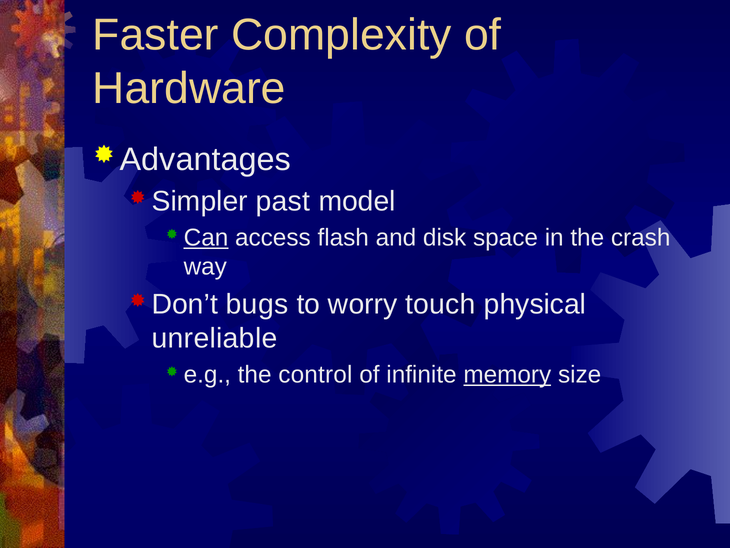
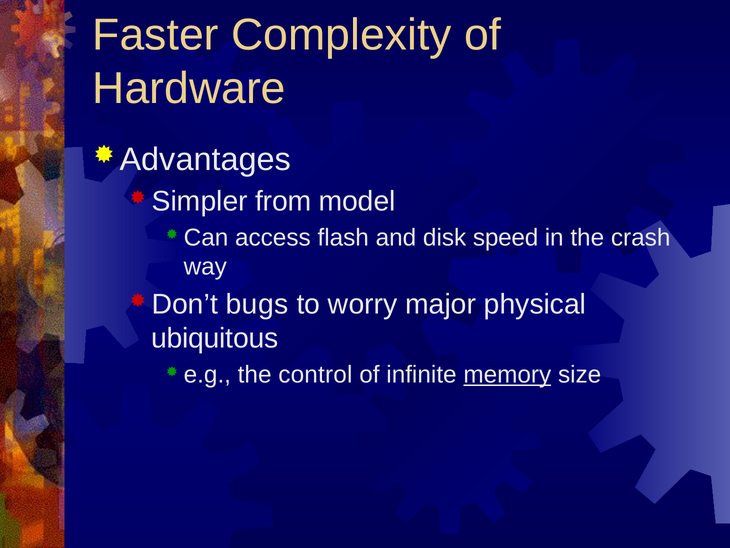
past: past -> from (283, 201)
Can underline: present -> none (206, 237)
space: space -> speed (506, 237)
touch: touch -> major (441, 304)
unreliable: unreliable -> ubiquitous (215, 338)
